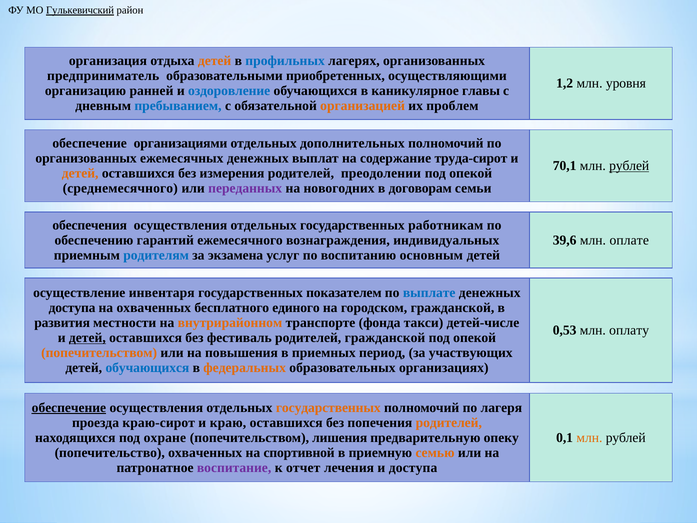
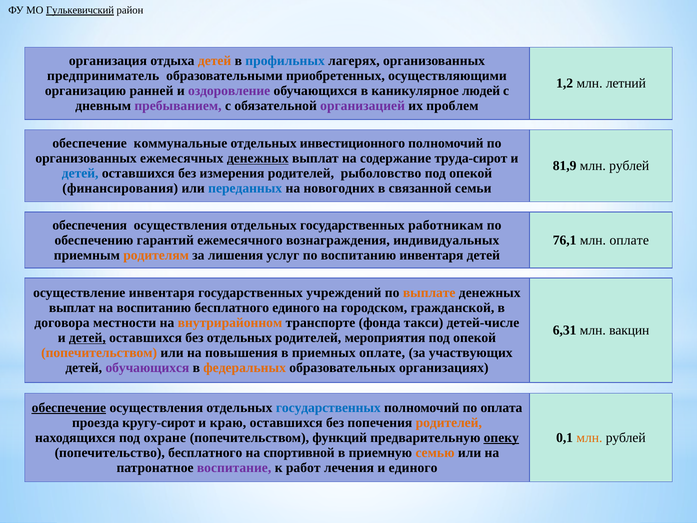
уровня: уровня -> летний (626, 83)
оздоровление colour: blue -> purple (229, 91)
главы: главы -> людей (481, 91)
пребыванием colour: blue -> purple (178, 106)
организацией colour: orange -> purple (363, 106)
организациями: организациями -> коммунальные (180, 143)
дополнительных: дополнительных -> инвестиционного (352, 143)
денежных underline: none -> present (258, 158)
70,1: 70,1 -> 81,9 (565, 166)
рублей underline: present -> none (629, 166)
детей colour: orange -> blue (80, 173)
преодолении: преодолении -> рыболовство (381, 173)
среднемесячного: среднемесячного -> финансирования (120, 188)
переданных colour: purple -> blue (245, 188)
договорам: договорам -> связанной (420, 188)
39,6: 39,6 -> 76,1 (565, 240)
родителям colour: blue -> orange (156, 255)
экзамена: экзамена -> лишения (236, 255)
воспитанию основным: основным -> инвентаря (431, 255)
показателем: показателем -> учреждений (344, 293)
выплате colour: blue -> orange (429, 293)
доступа: доступа -> выплат (72, 308)
на охваченных: охваченных -> воспитанию (154, 308)
развития: развития -> договора (62, 323)
0,53: 0,53 -> 6,31 (565, 330)
оплату: оплату -> вакцин (629, 330)
без фестиваль: фестиваль -> отдельных (239, 338)
родителей гражданской: гражданской -> мероприятия (385, 338)
приемных период: период -> оплате (382, 353)
обучающихся colour: blue -> purple (147, 368)
государственных colour: orange -> blue (328, 407)
лагеря: лагеря -> оплата (501, 407)
краю-сирот: краю-сирот -> кругу-сирот (159, 422)
лишения: лишения -> функций (340, 437)
опеку underline: none -> present (501, 437)
попечительство охваченных: охваченных -> бесплатного (205, 452)
отчет: отчет -> работ (303, 467)
и доступа: доступа -> единого (413, 467)
